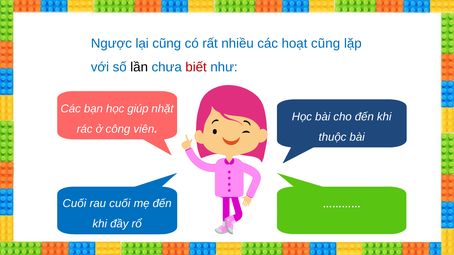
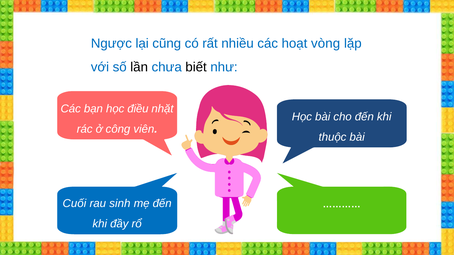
hoạt cũng: cũng -> vòng (326, 43)
biết colour: red -> black (196, 67)
giúp: giúp -> điều (138, 109)
rau cuối: cuối -> sinh (120, 204)
